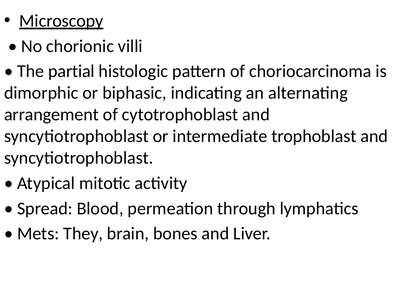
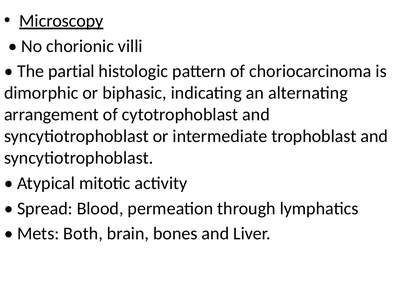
They: They -> Both (83, 233)
